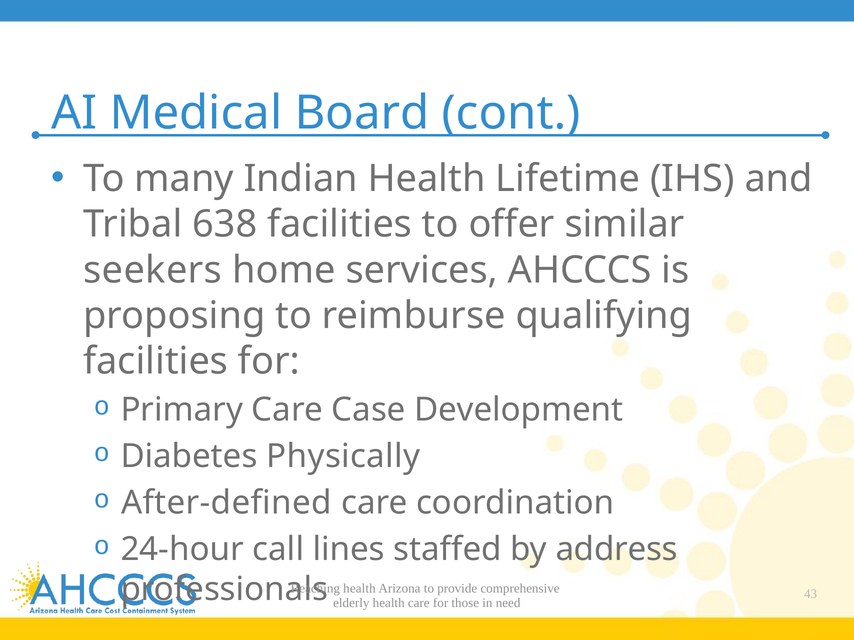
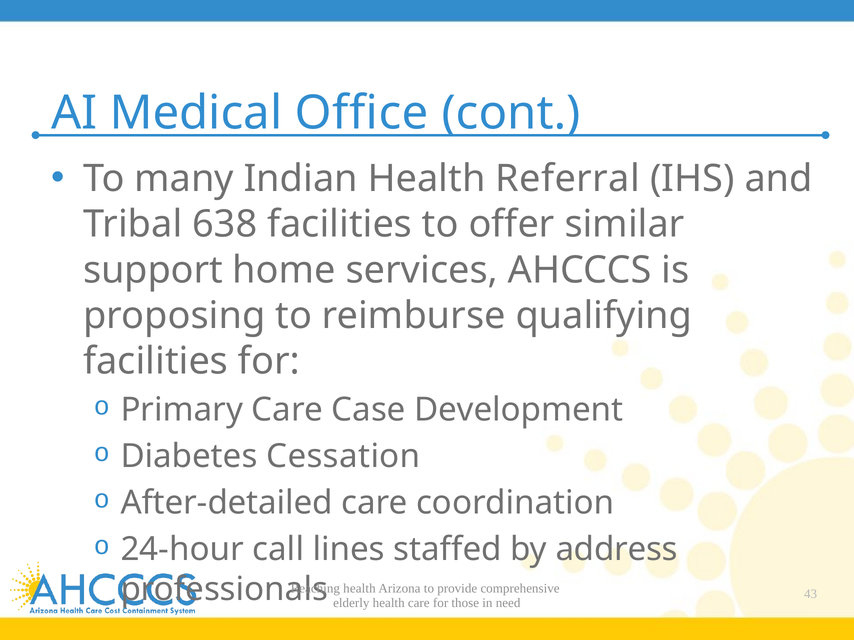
Board: Board -> Office (362, 113)
Lifetime: Lifetime -> Referral (568, 179)
seekers: seekers -> support (153, 270)
Physically: Physically -> Cessation (343, 457)
After-defined: After-defined -> After-detailed (227, 503)
